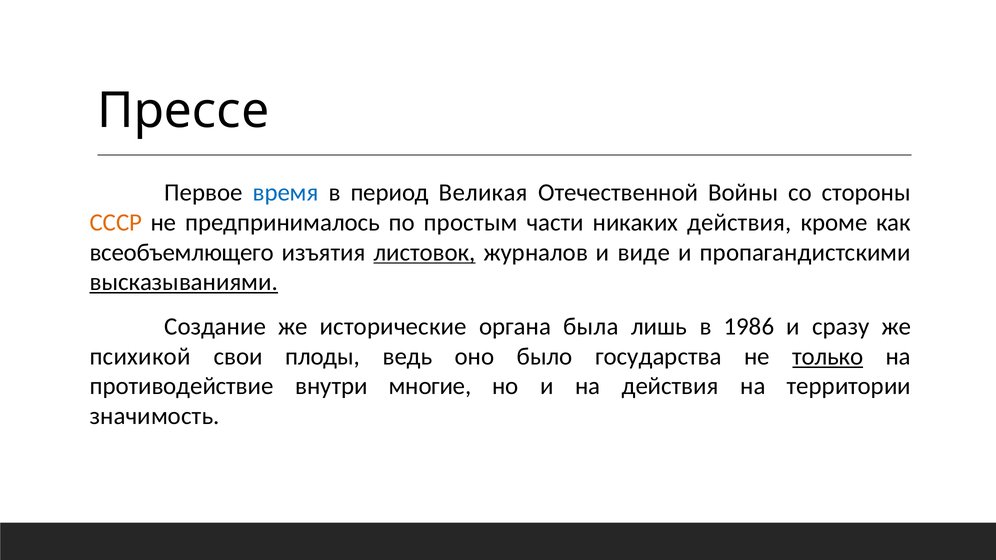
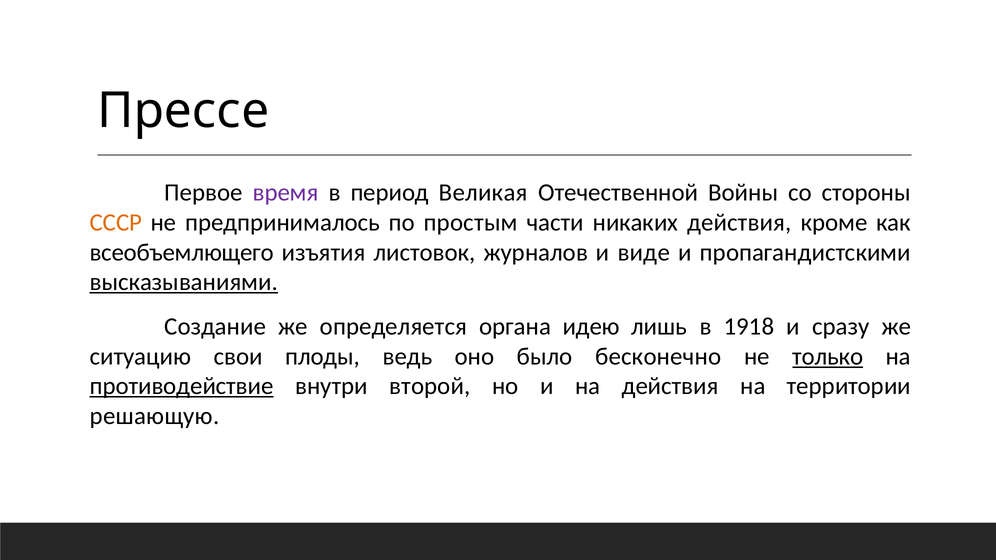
время colour: blue -> purple (286, 193)
листовок underline: present -> none (425, 252)
исторические: исторические -> определяется (393, 327)
была: была -> идею (591, 327)
1986: 1986 -> 1918 (749, 327)
психикой: психикой -> ситуацию (140, 357)
государства: государства -> бесконечно (658, 357)
противодействие underline: none -> present (182, 386)
многие: многие -> второй (430, 386)
значимость: значимость -> решающую (155, 416)
